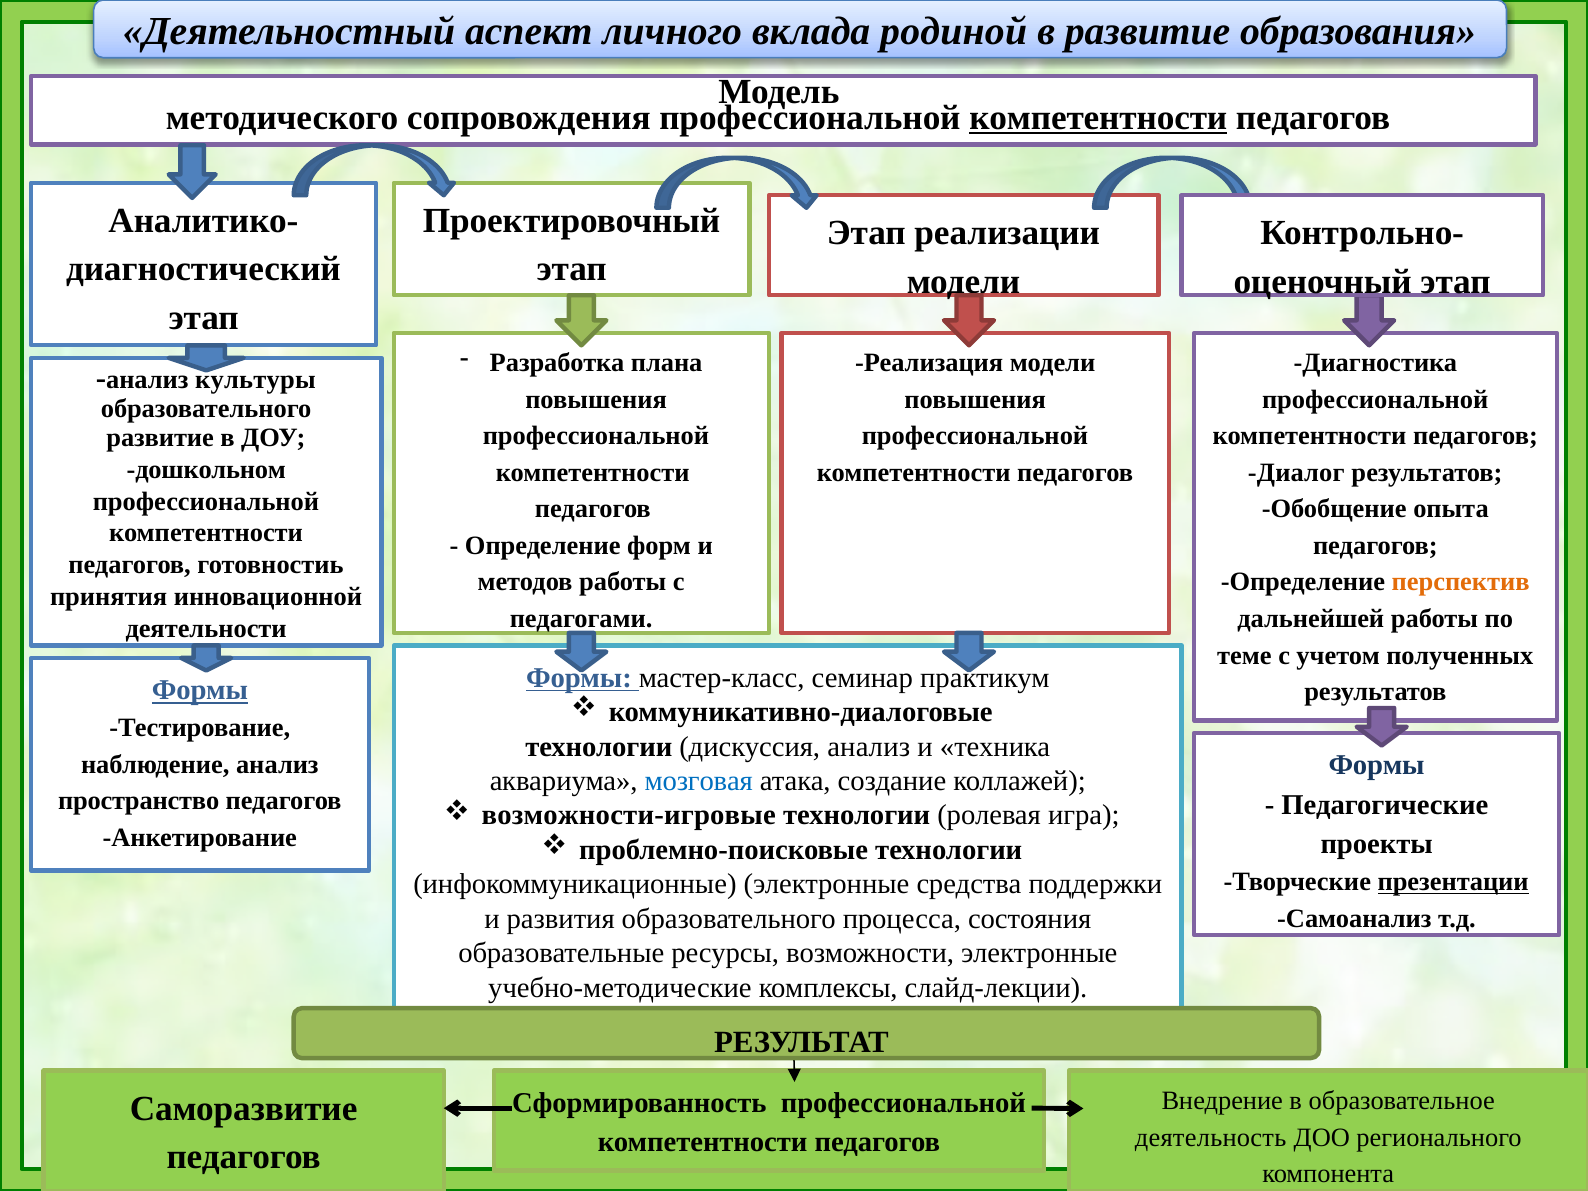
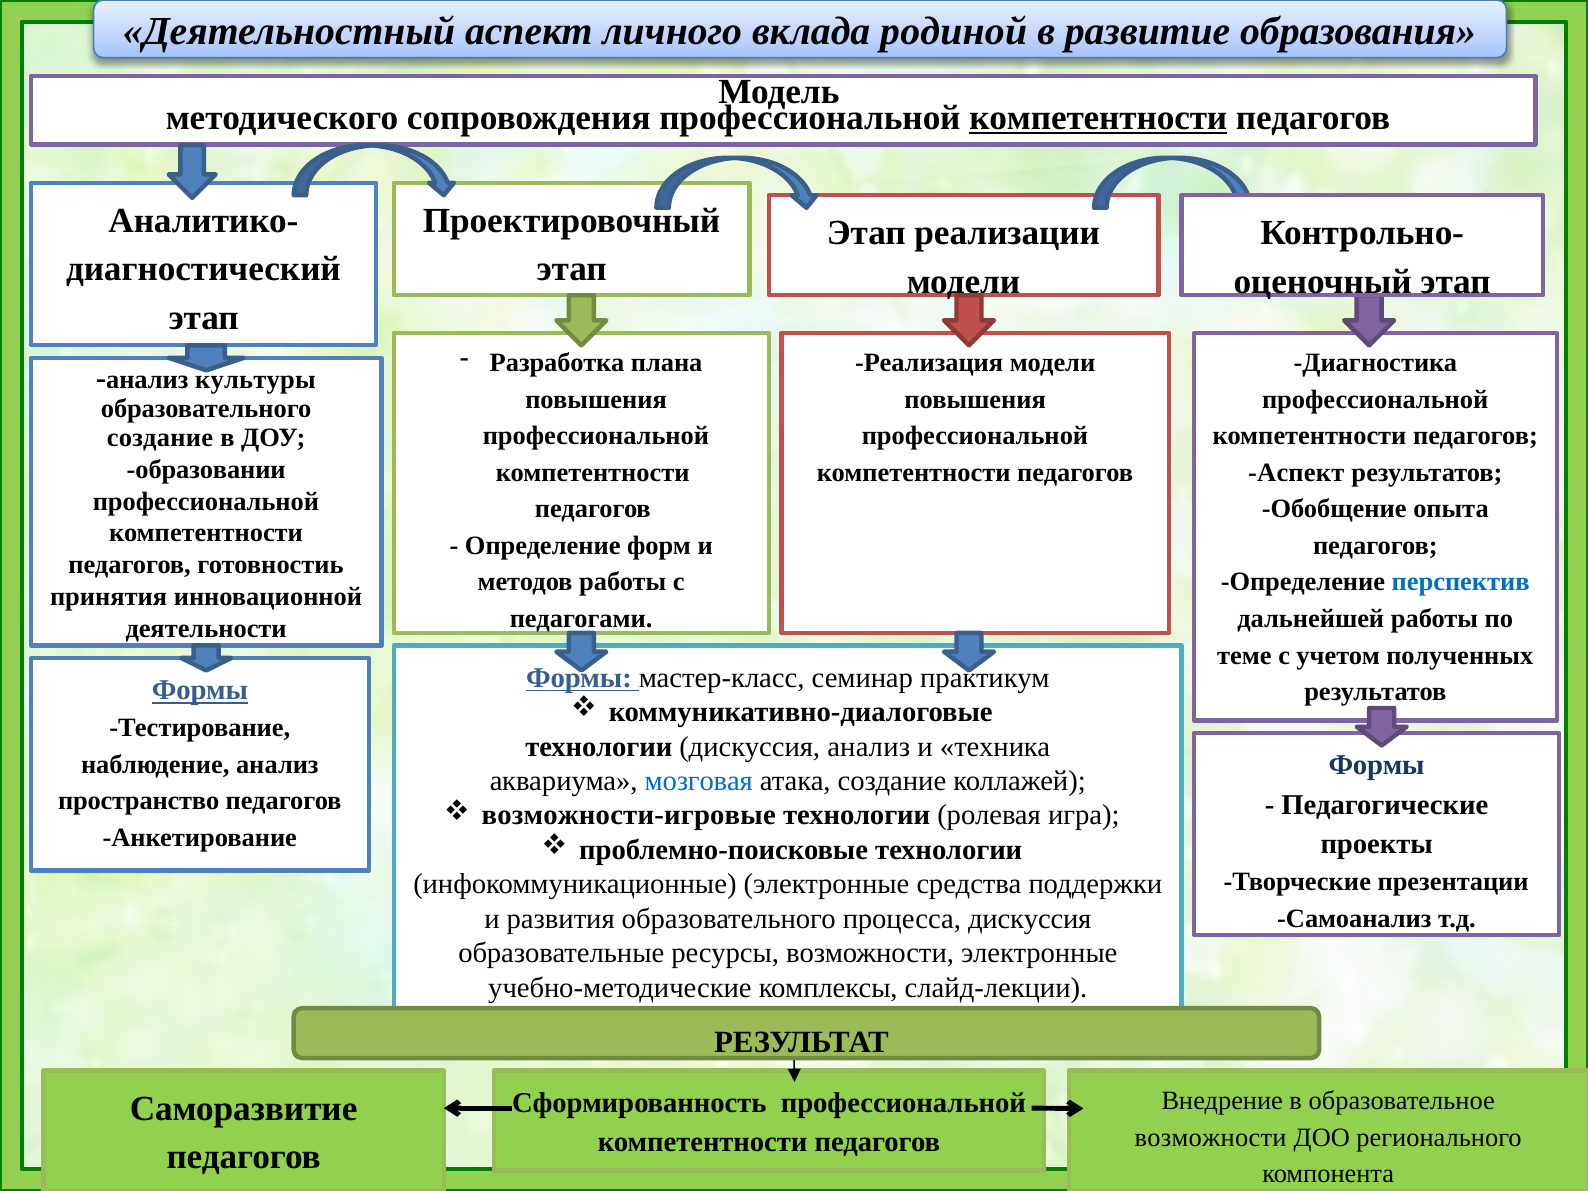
развитие: развитие -> создание (160, 438)
дошкольном: дошкольном -> образовании (206, 470)
Диалог: Диалог -> Аспект (1296, 473)
перспектив colour: orange -> blue (1461, 582)
презентации underline: present -> none (1453, 882)
процесса состояния: состояния -> дискуссия (1030, 919)
деятельность: деятельность -> возможности (1211, 1137)
